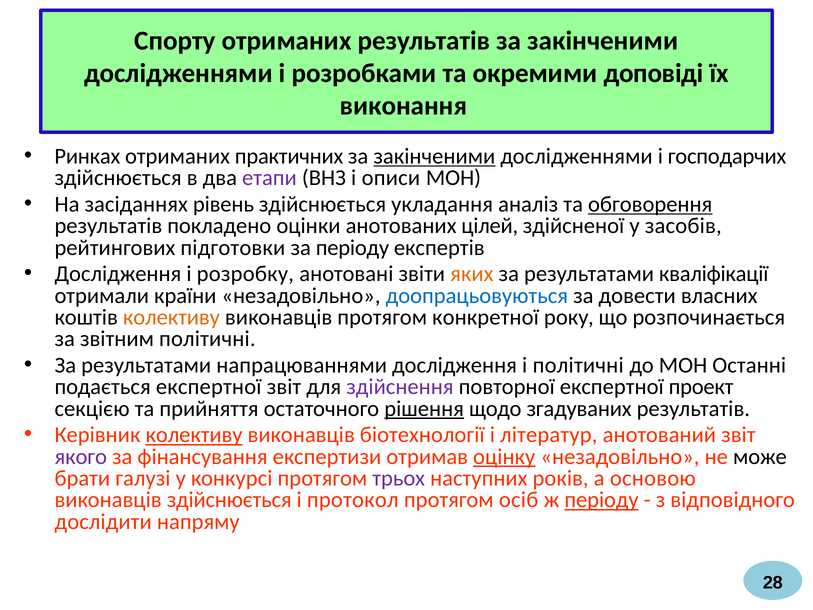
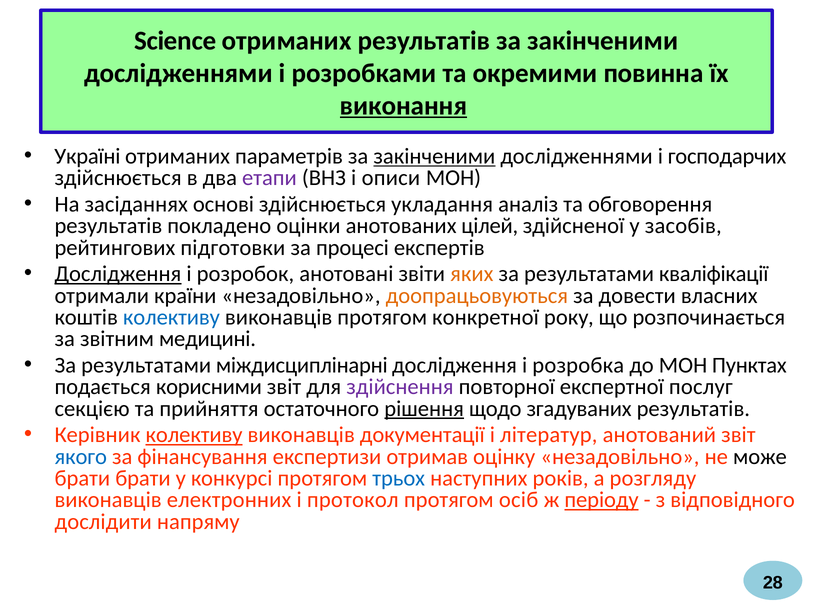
Спорту: Спорту -> Science (175, 41)
доповіді: доповіді -> повинна (654, 73)
виконання underline: none -> present (403, 106)
Ринках: Ринках -> Україні (87, 156)
практичних: практичних -> параметрів (289, 156)
рівень: рівень -> основі (223, 204)
обговорення underline: present -> none (650, 204)
за періоду: періоду -> процесі (352, 248)
Дослідження underline: none -> present (118, 274)
розробку: розробку -> розробок (245, 274)
доопрацьовуються colour: blue -> orange (477, 295)
колективу colour: orange -> blue (171, 317)
звітним політичні: політичні -> медицині (208, 339)
напрацюваннями: напрацюваннями -> міждисциплінарні (302, 365)
і політичні: політичні -> розробка (578, 365)
Останні: Останні -> Пунктах (749, 365)
подається експертної: експертної -> корисними (209, 387)
проект: проект -> послуг (701, 387)
біотехнології: біотехнології -> документації (422, 435)
якого colour: purple -> blue (81, 456)
оцінку underline: present -> none (504, 456)
брати галузі: галузі -> брати (143, 478)
трьох colour: purple -> blue (399, 478)
основою: основою -> розгляду (653, 478)
виконавців здійснюється: здійснюється -> електронних (229, 500)
